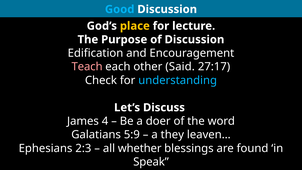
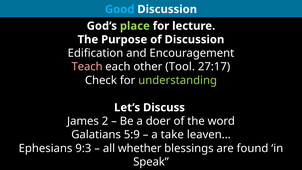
place colour: yellow -> light green (135, 26)
Said: Said -> Tool (180, 67)
understanding colour: light blue -> light green (178, 80)
4: 4 -> 2 (105, 121)
they: they -> take (172, 135)
2:3: 2:3 -> 9:3 (83, 148)
